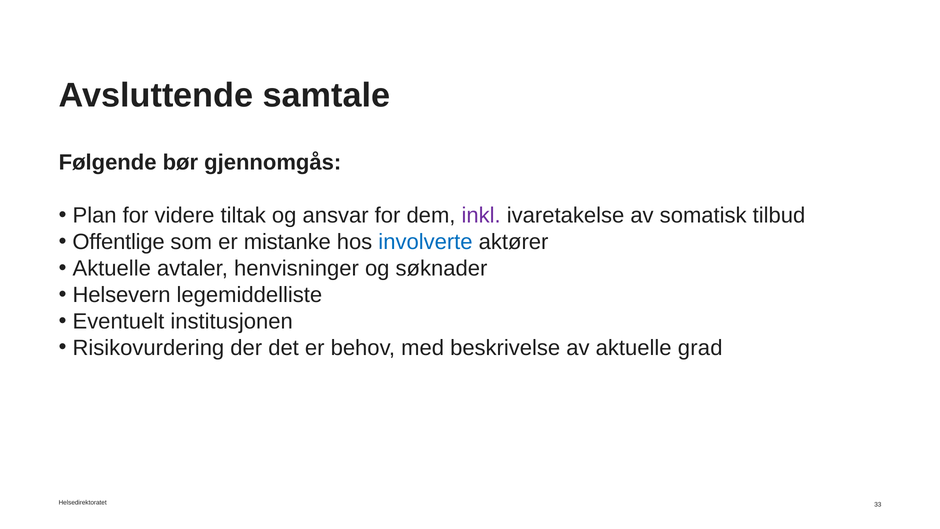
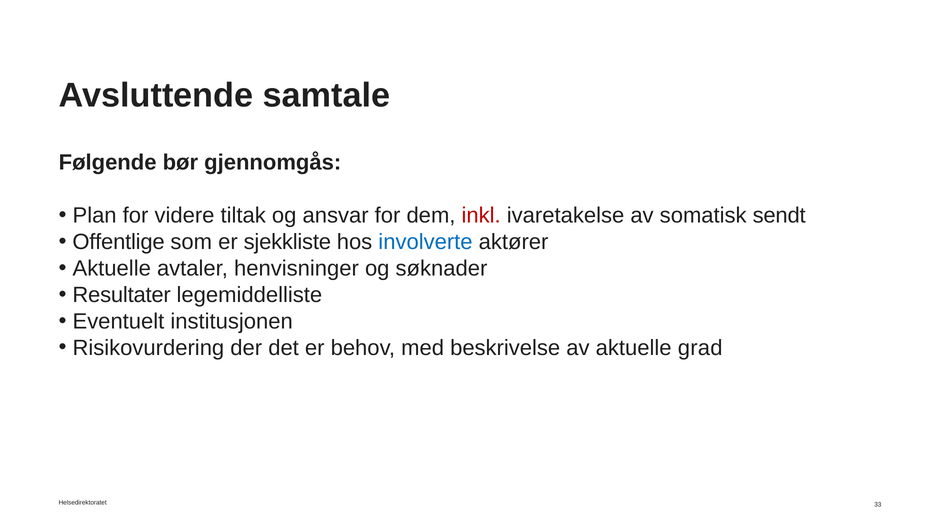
inkl colour: purple -> red (481, 216)
tilbud: tilbud -> sendt (779, 216)
mistanke: mistanke -> sjekkliste (287, 242)
Helsevern: Helsevern -> Resultater (122, 295)
